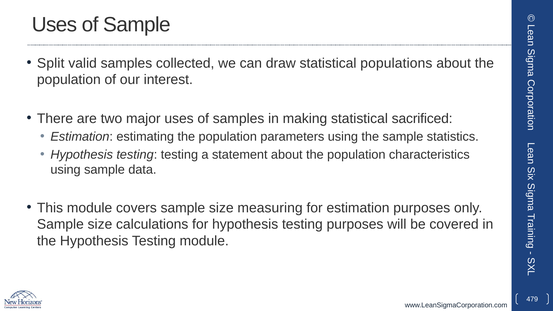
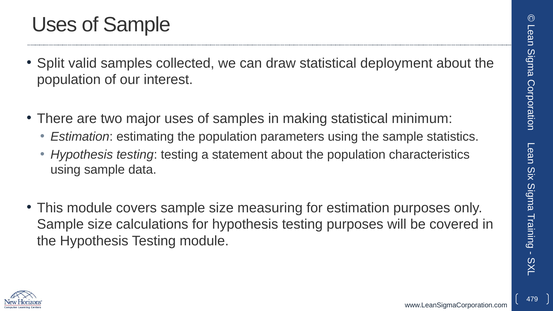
populations: populations -> deployment (396, 63)
sacrificed: sacrificed -> minimum (422, 118)
